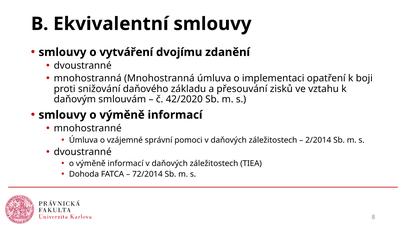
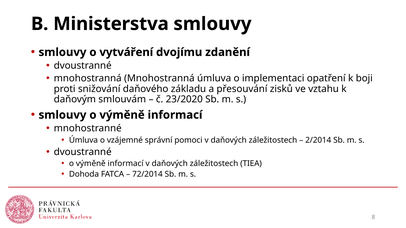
Ekvivalentní: Ekvivalentní -> Ministerstva (111, 24)
42/2020: 42/2020 -> 23/2020 (184, 99)
